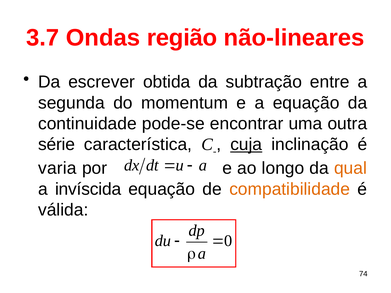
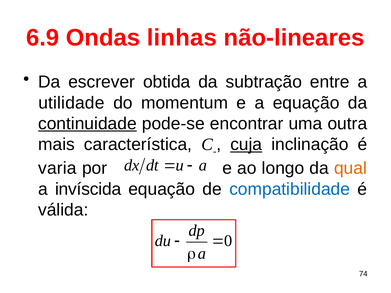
3.7: 3.7 -> 6.9 (43, 38)
região: região -> linhas (182, 38)
segunda: segunda -> utilidade (71, 103)
continuidade underline: none -> present (87, 124)
série: série -> mais (56, 145)
compatibilidade colour: orange -> blue (290, 189)
